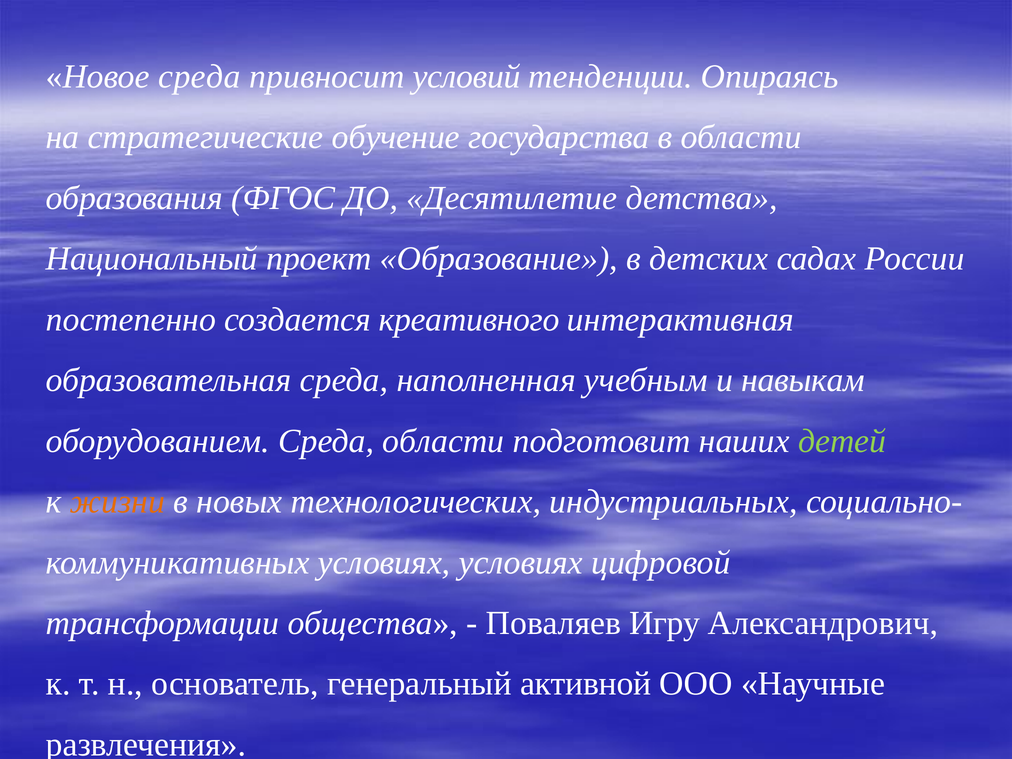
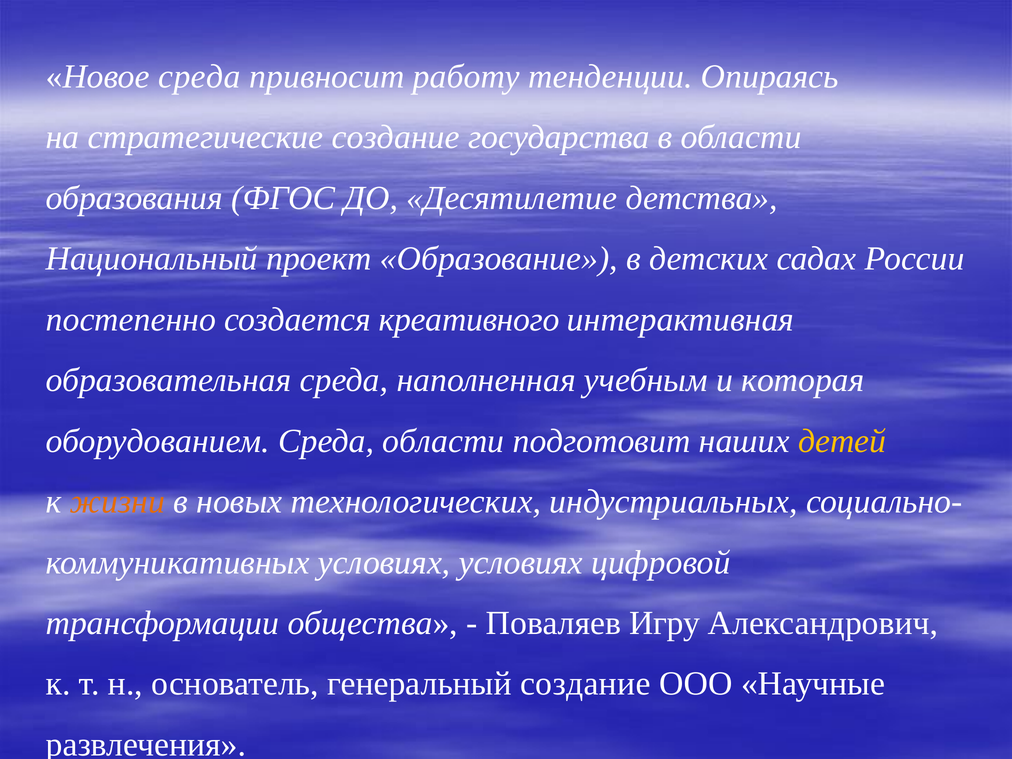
условий: условий -> работу (466, 77)
стратегические обучение: обучение -> создание (396, 137)
навыкам: навыкам -> которая (803, 380)
детей colour: light green -> yellow (842, 441)
генеральный активной: активной -> создание (585, 684)
